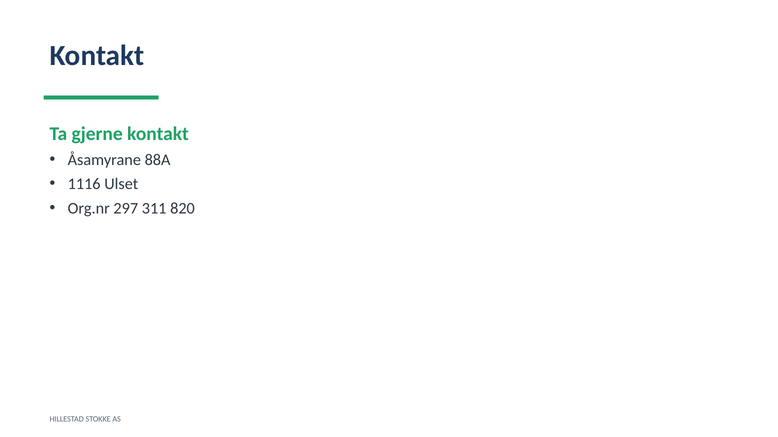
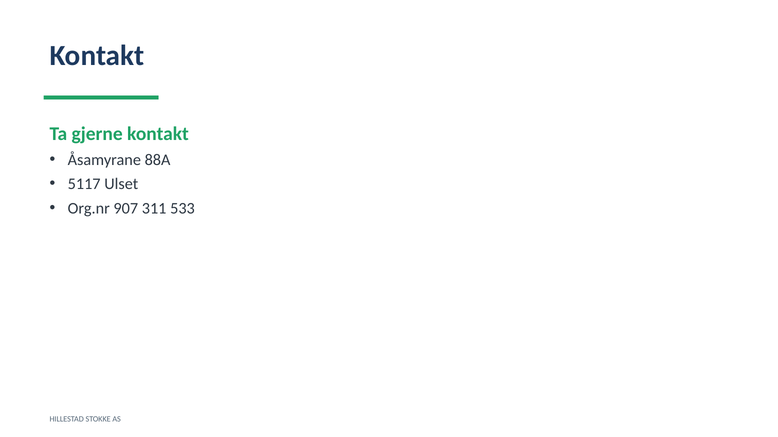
1116: 1116 -> 5117 (84, 184)
297: 297 -> 907 (126, 209)
820: 820 -> 533 (182, 209)
